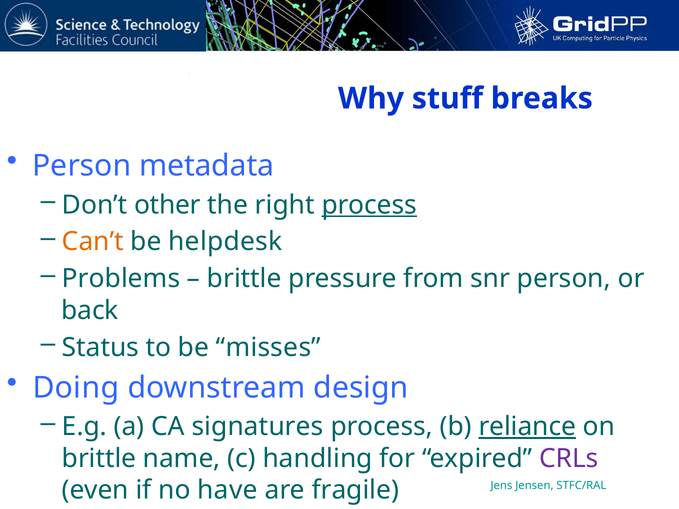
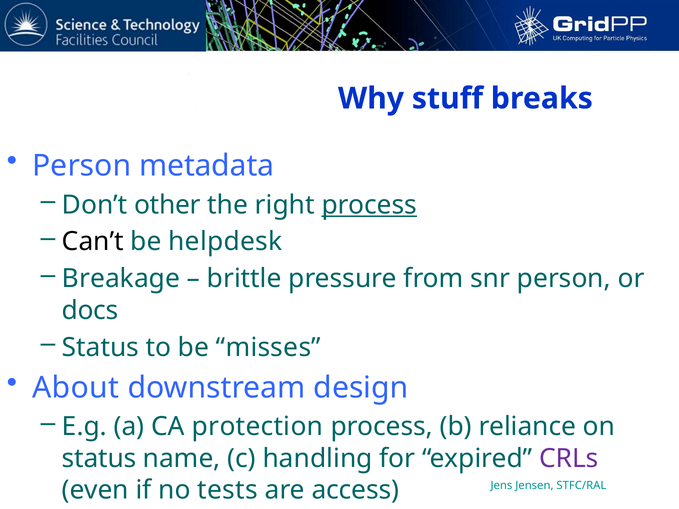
Can’t colour: orange -> black (93, 242)
Problems: Problems -> Breakage (121, 279)
back: back -> docs (90, 311)
Doing: Doing -> About (76, 388)
signatures: signatures -> protection (258, 427)
reliance underline: present -> none (527, 427)
brittle: brittle -> status (99, 459)
have: have -> tests (228, 490)
fragile: fragile -> access (355, 490)
